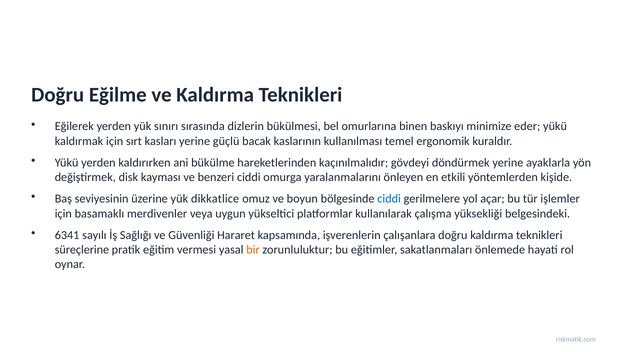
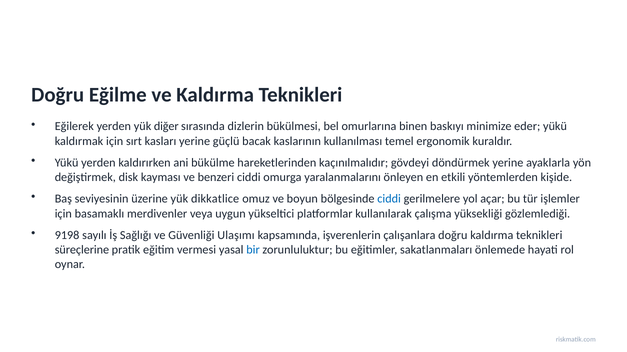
sınırı: sınırı -> diğer (166, 127)
belgesindeki: belgesindeki -> gözlemlediği (538, 214)
6341: 6341 -> 9198 (67, 236)
Hararet: Hararet -> Ulaşımı (236, 236)
bir colour: orange -> blue (253, 250)
